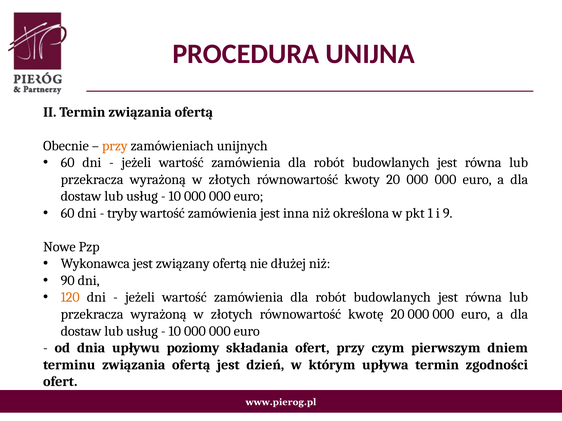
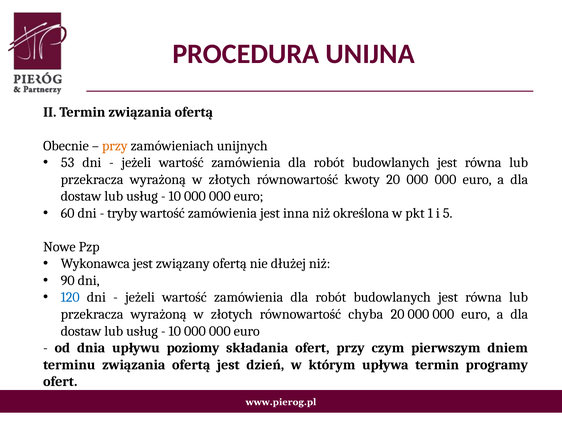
60: 60 -> 53 (68, 163)
9: 9 -> 5 (448, 213)
120 colour: orange -> blue (70, 298)
kwotę: kwotę -> chyba (366, 315)
zgodności: zgodności -> programy (497, 365)
